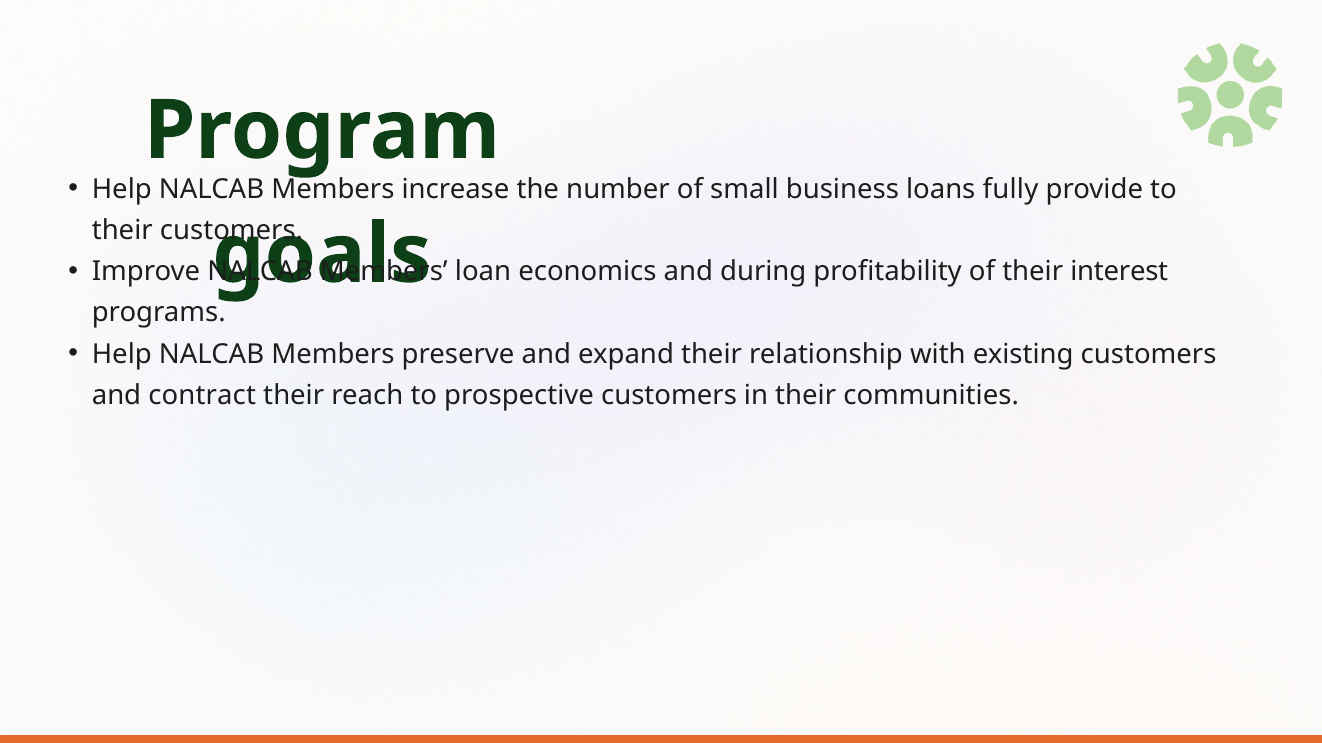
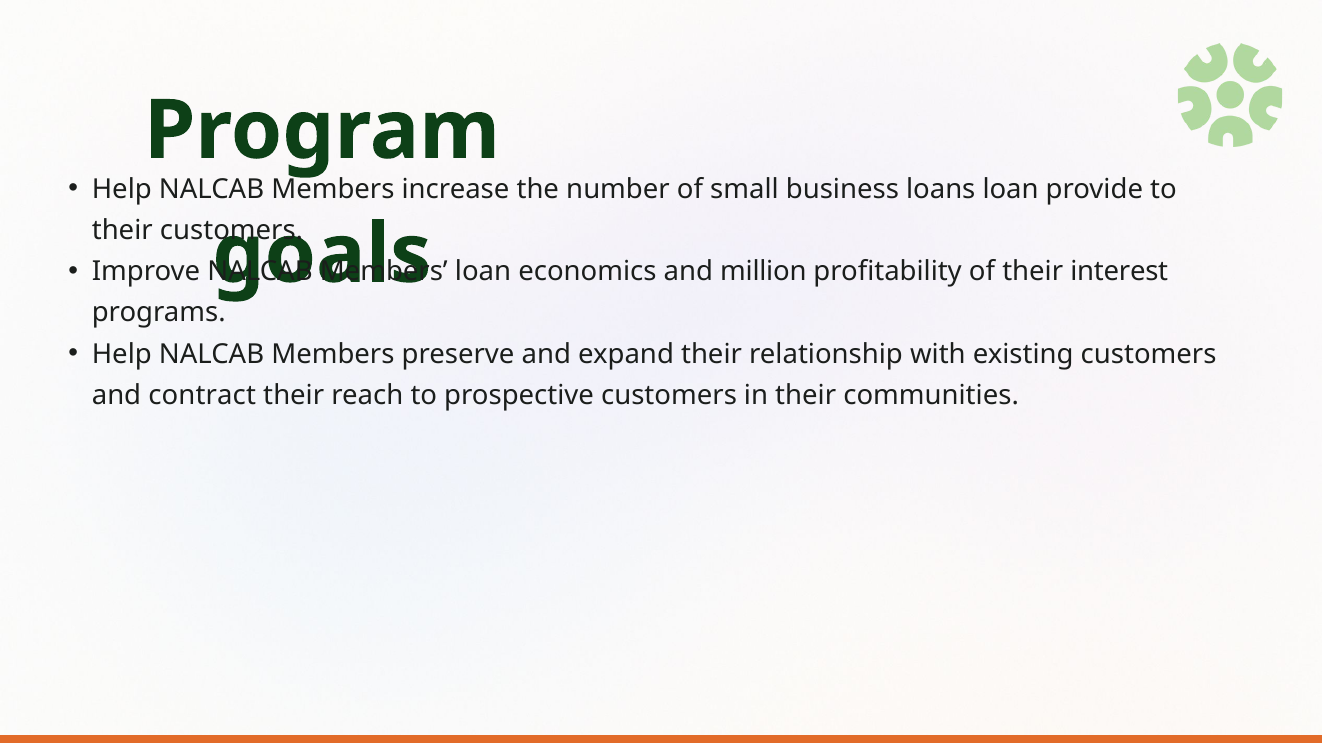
loans fully: fully -> loan (1011, 189)
during: during -> million (763, 272)
